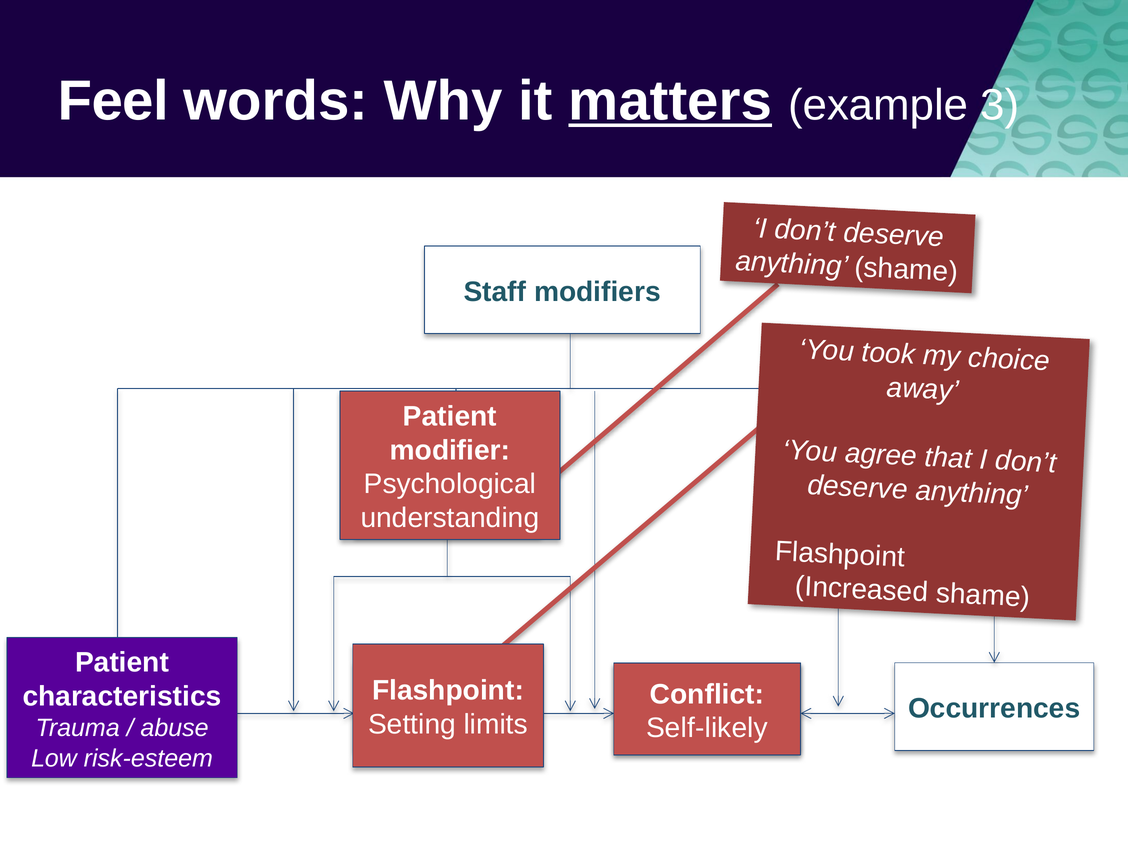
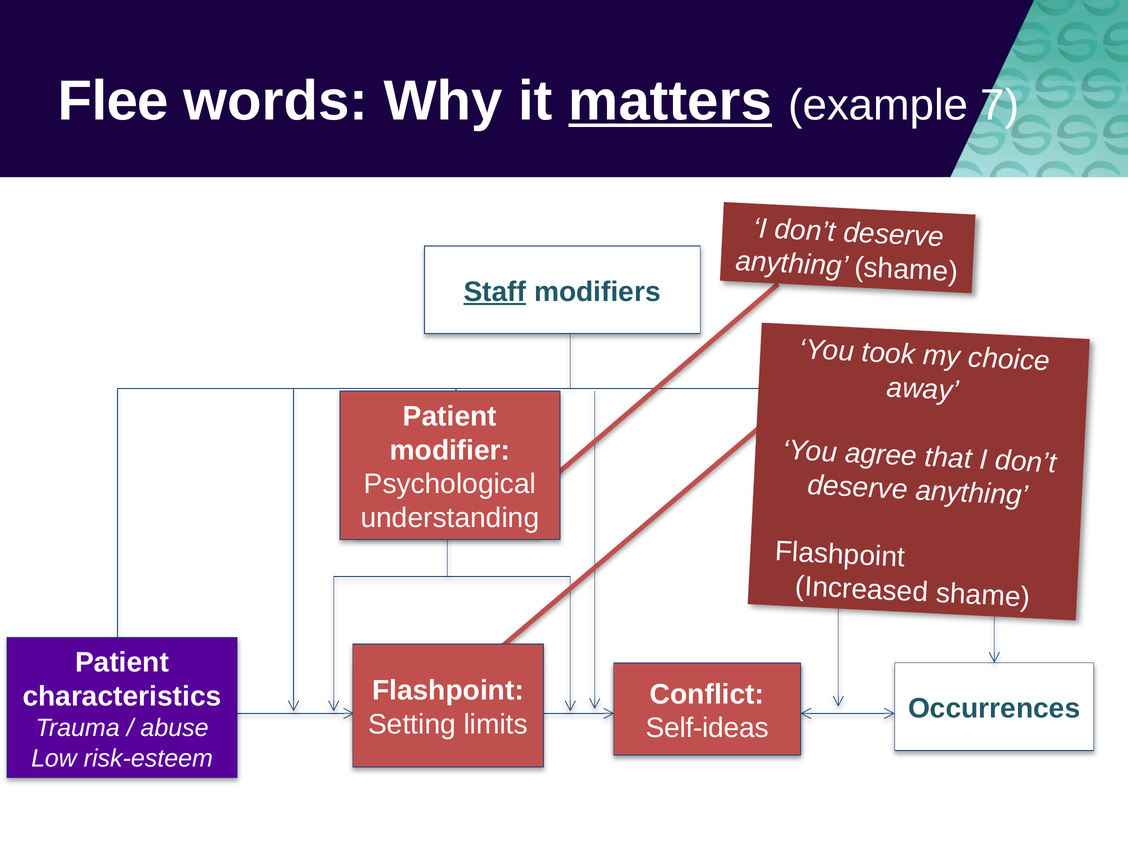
Feel: Feel -> Flee (113, 101)
3: 3 -> 7 (1000, 105)
Staff underline: none -> present (495, 292)
Self-likely: Self-likely -> Self-ideas (707, 728)
